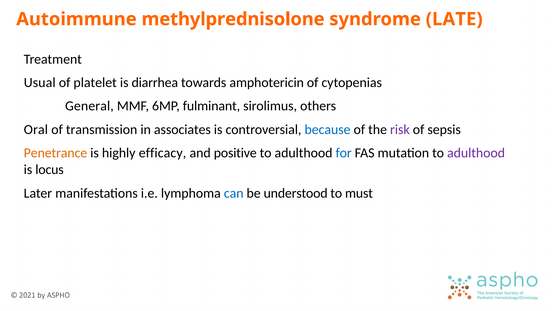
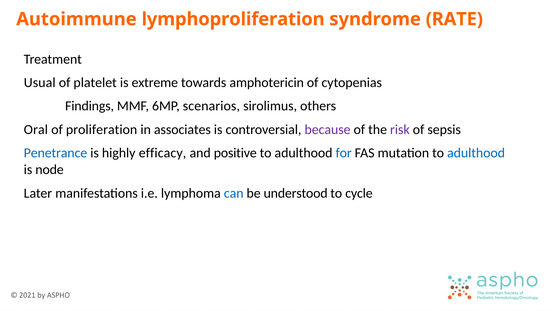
methylprednisolone: methylprednisolone -> lymphoproliferation (233, 19)
LATE: LATE -> RATE (454, 19)
diarrhea: diarrhea -> extreme (155, 82)
General: General -> Findings (90, 106)
fulminant: fulminant -> scenarios (211, 106)
transmission: transmission -> proliferation (102, 129)
because colour: blue -> purple (328, 129)
Penetrance colour: orange -> blue (55, 153)
adulthood colour: purple -> blue (476, 153)
locus: locus -> node (50, 169)
must: must -> cycle (359, 193)
